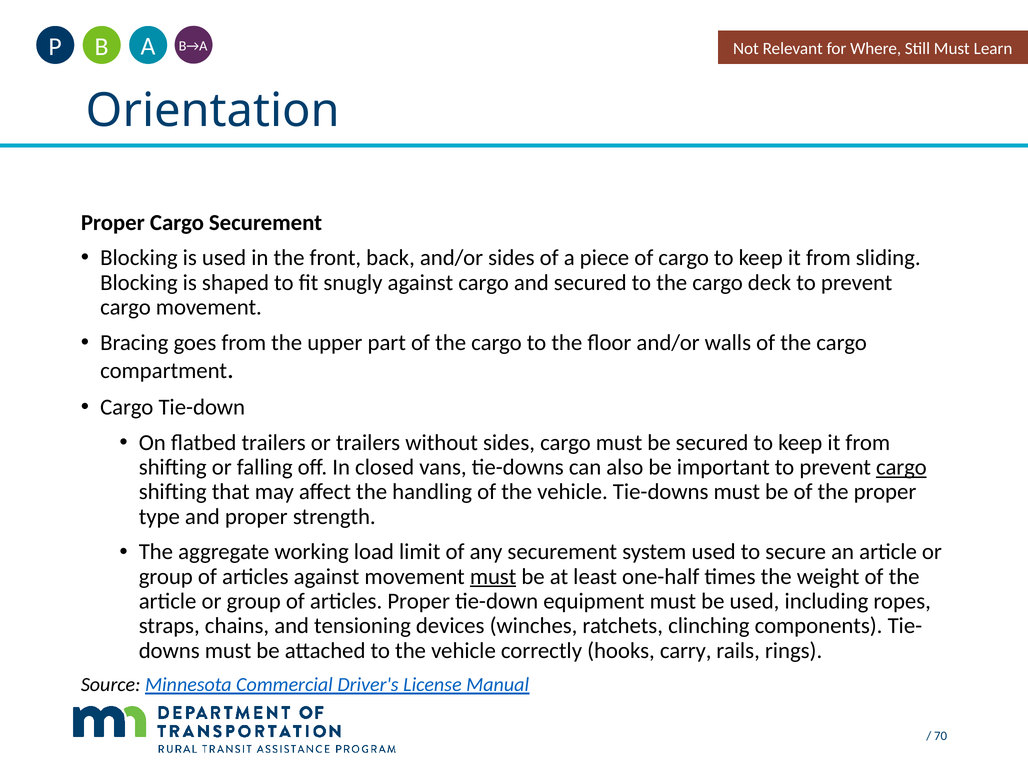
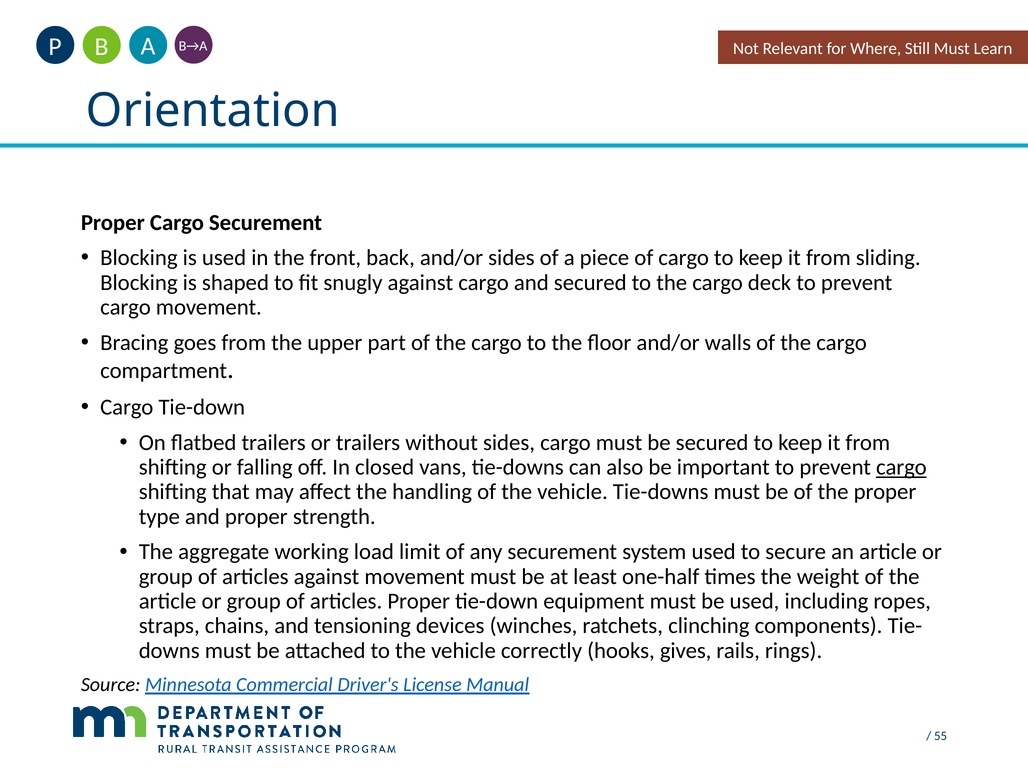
must underline: present -> none (493, 577)
carry: carry -> gives (686, 651)
70: 70 -> 55 (941, 736)
